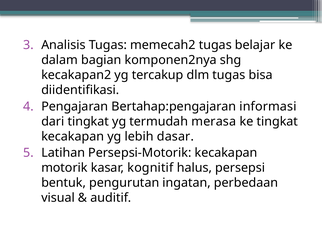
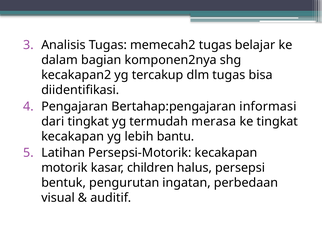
dasar: dasar -> bantu (176, 137)
kognitif: kognitif -> children (151, 168)
